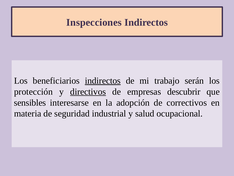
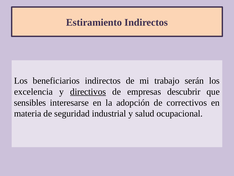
Inspecciones: Inspecciones -> Estiramiento (94, 22)
indirectos underline: present -> none (103, 81)
protección: protección -> excelencia (33, 91)
